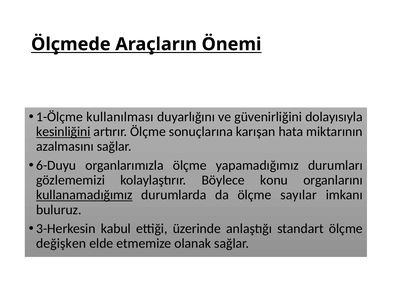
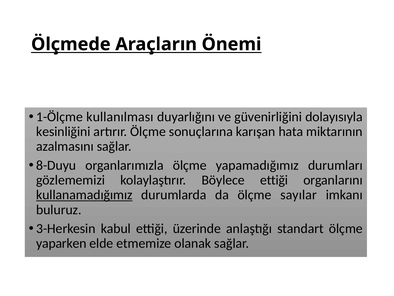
kesinliğini underline: present -> none (63, 131)
6-Duyu: 6-Duyu -> 8-Duyu (56, 165)
Böylece konu: konu -> ettiği (274, 180)
değişken: değişken -> yaparken (61, 243)
